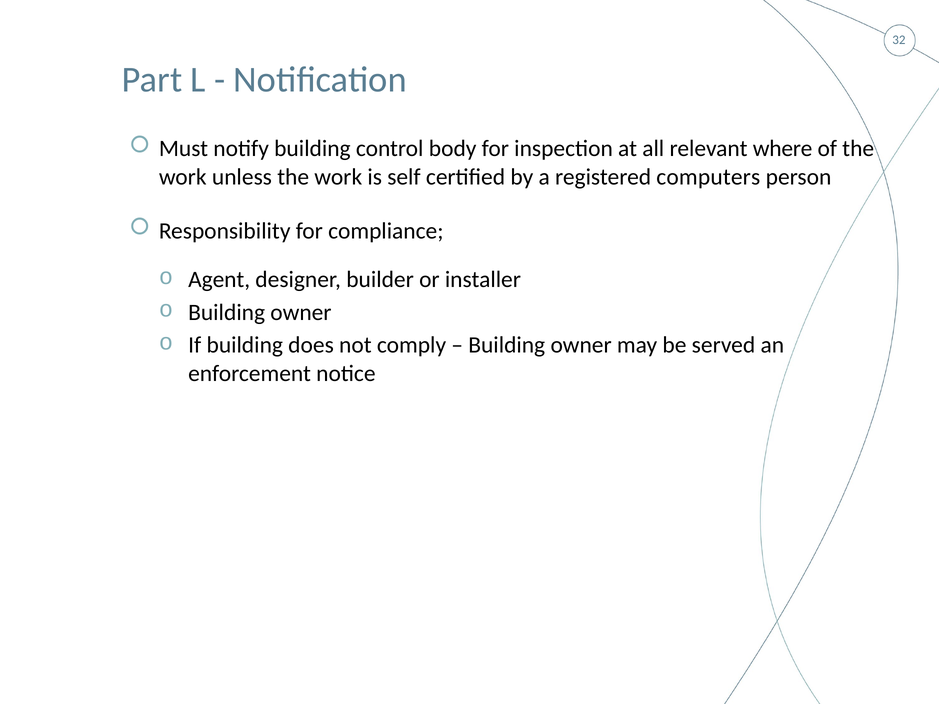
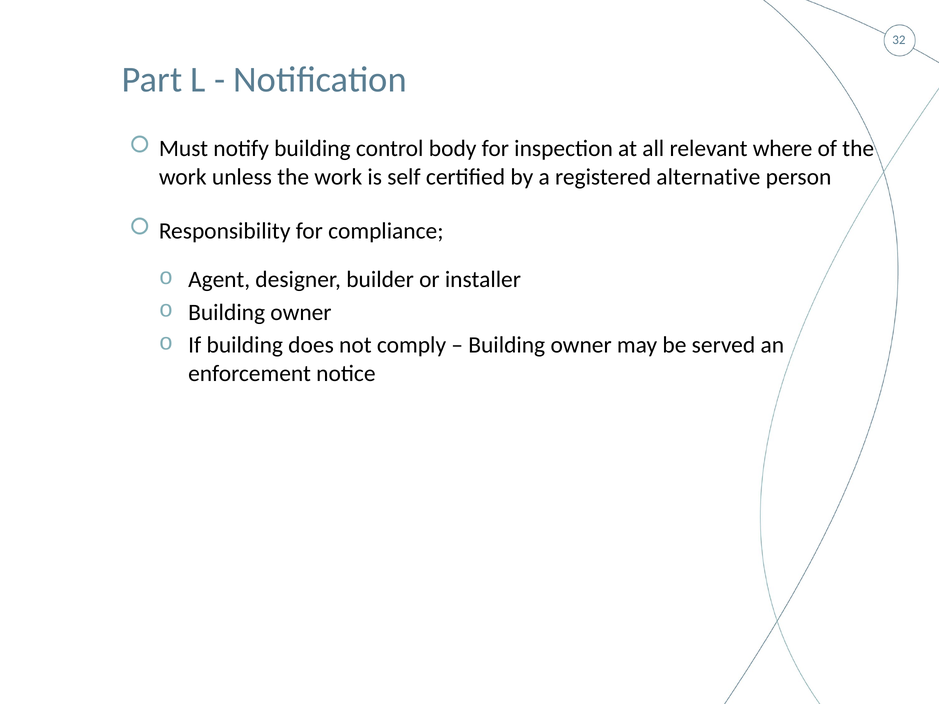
computers: computers -> alternative (708, 177)
